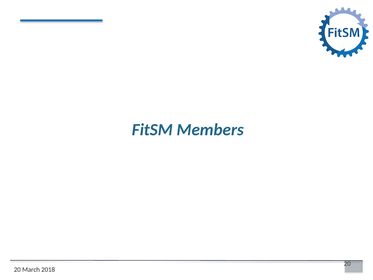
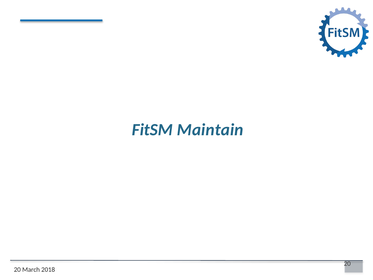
Members: Members -> Maintain (210, 130)
